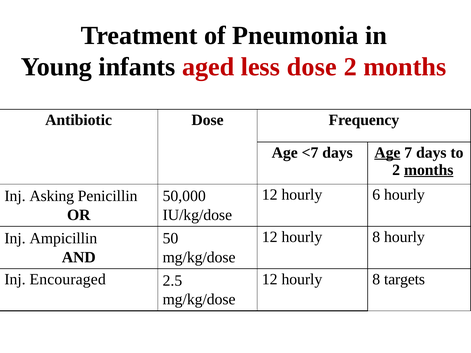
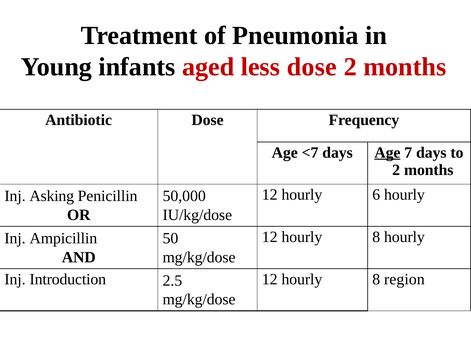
months underline: present -> none (429, 170)
Encouraged: Encouraged -> Introduction (68, 279)
targets: targets -> region (404, 279)
